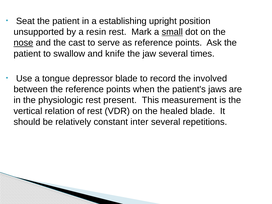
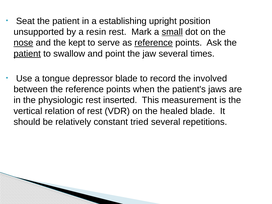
cast: cast -> kept (77, 43)
reference underline: none -> present (154, 43)
patient underline: none -> present (27, 54)
knife: knife -> point (115, 54)
present: present -> inserted (120, 100)
inter: inter -> tried (139, 122)
